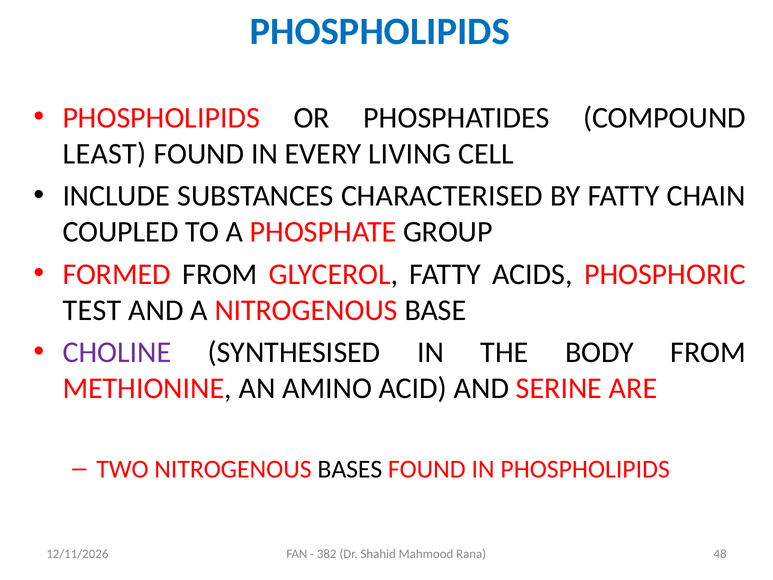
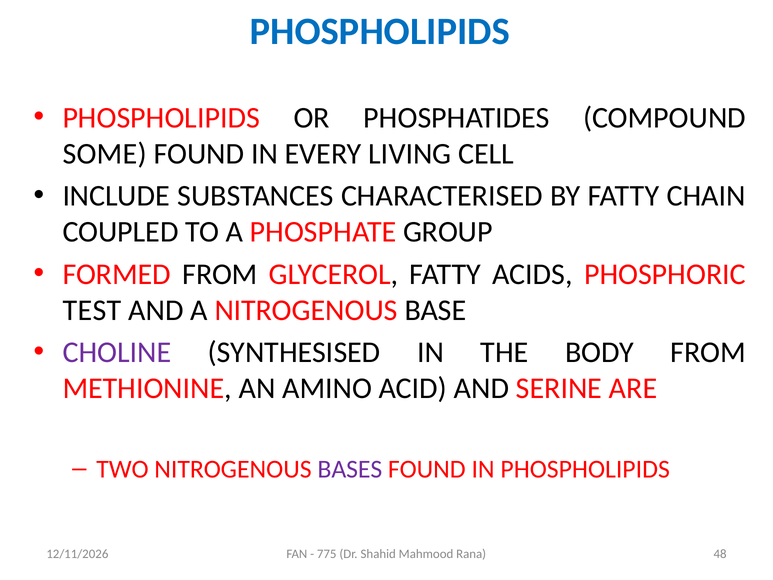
LEAST: LEAST -> SOME (105, 154)
BASES colour: black -> purple (350, 469)
382: 382 -> 775 (327, 554)
